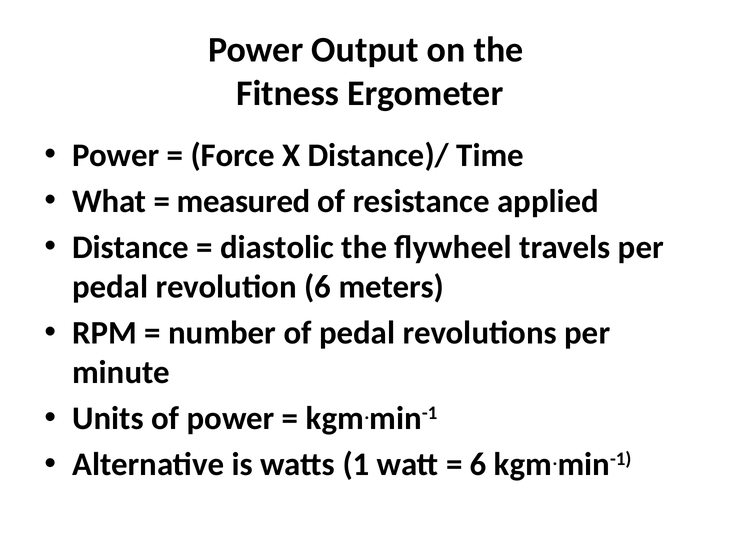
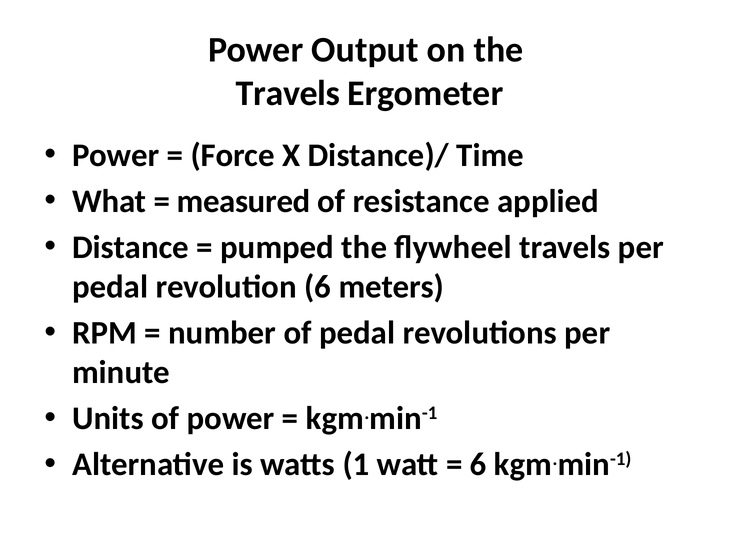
Fitness: Fitness -> Travels (288, 93)
diastolic: diastolic -> pumped (277, 247)
